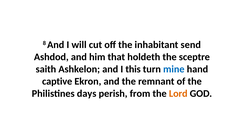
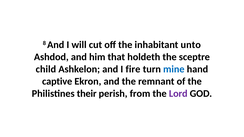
send: send -> unto (191, 45)
saith: saith -> child (46, 69)
this: this -> fire (133, 69)
days: days -> their (87, 94)
Lord colour: orange -> purple (178, 94)
